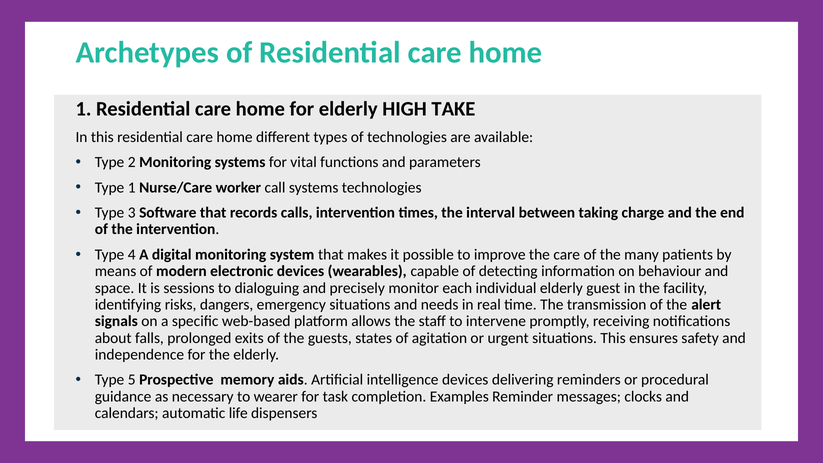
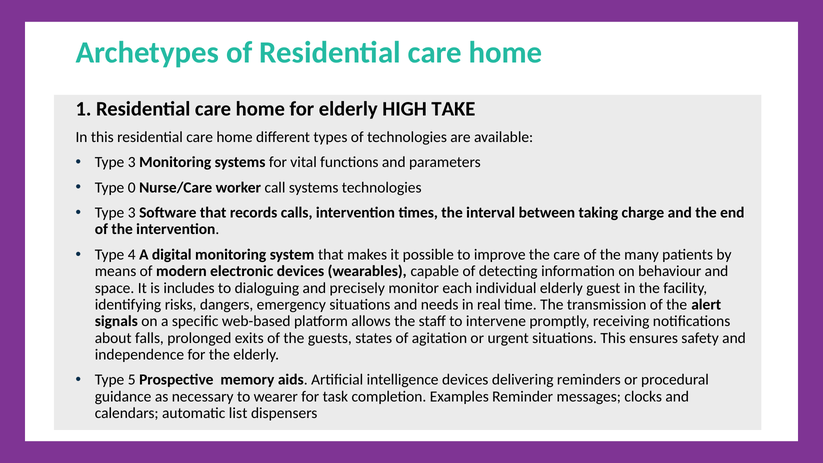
2: 2 -> 3 (132, 162)
Type 1: 1 -> 0 (132, 187)
sessions: sessions -> includes (189, 288)
life: life -> list (238, 413)
